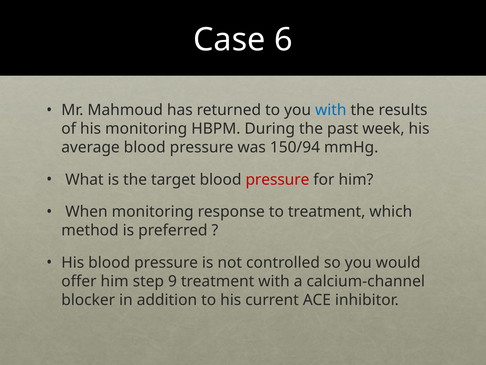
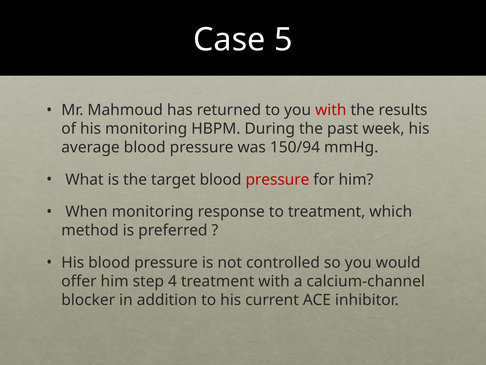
6: 6 -> 5 (283, 40)
with colour: blue -> red (331, 110)
9: 9 -> 4 (173, 281)
